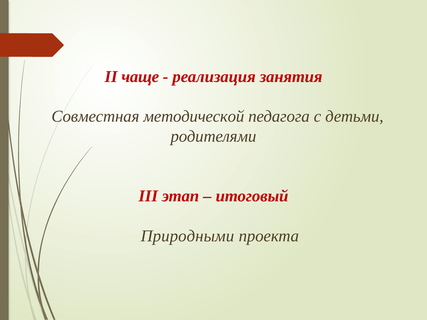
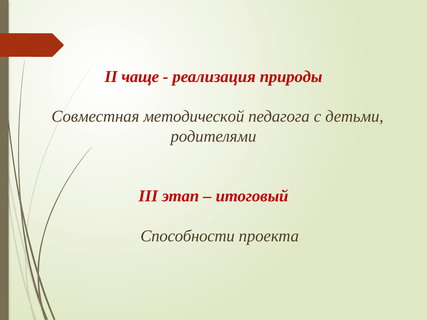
занятия: занятия -> природы (291, 77)
Природными: Природными -> Способности (188, 236)
